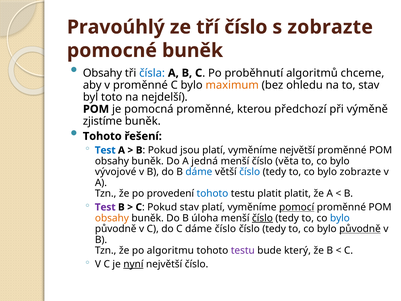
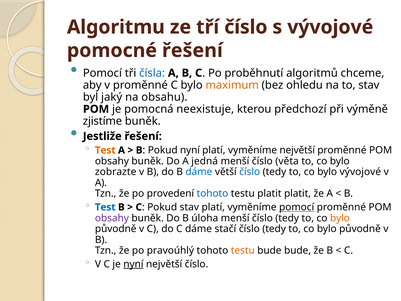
Pravoúhlý: Pravoúhlý -> Algoritmu (116, 27)
s zobrazte: zobrazte -> vývojové (330, 27)
pomocné buněk: buněk -> řešení (192, 50)
Obsahy: Obsahy -> Pomocí (102, 73)
toto: toto -> jaký (112, 97)
nejdelší: nejdelší -> obsahu (164, 97)
pomocná proměnné: proměnné -> neexistuje (205, 109)
Tohoto: Tohoto -> Jestliže (102, 136)
Test colour: blue -> orange (105, 150)
Pokud jsou: jsou -> nyní (190, 150)
vývojové: vývojové -> zobrazte (116, 172)
bylo zobrazte: zobrazte -> vývojové (360, 172)
Test colour: purple -> blue (105, 207)
obsahy colour: orange -> purple (112, 218)
číslo underline: present -> none (262, 218)
bylo colour: blue -> orange (340, 218)
dáme číslo: číslo -> stačí (225, 229)
původně underline: present -> none (360, 229)
algoritmu: algoritmu -> pravoúhlý (170, 250)
testu colour: purple -> orange (243, 250)
bude který: který -> bude (298, 250)
